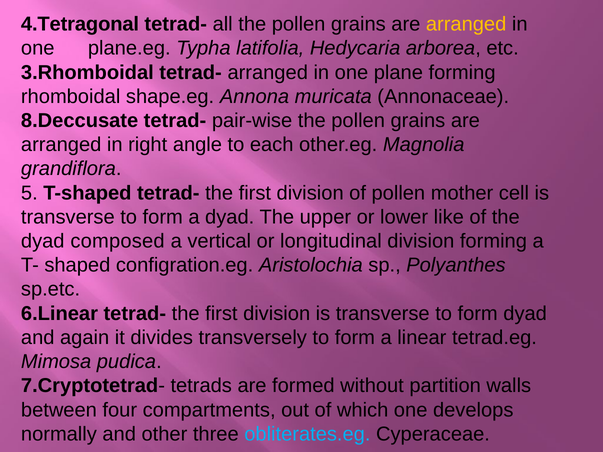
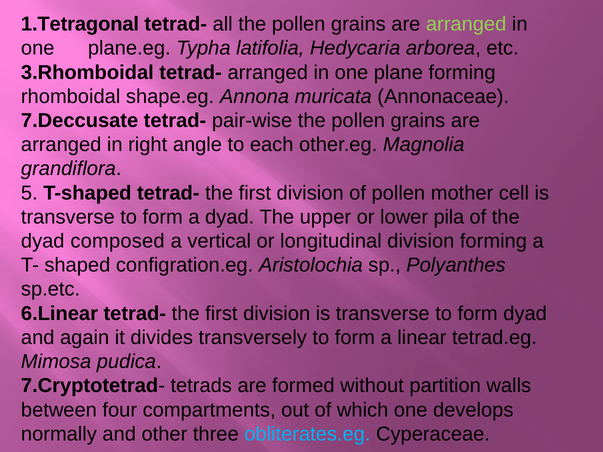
4.Tetragonal: 4.Tetragonal -> 1.Tetragonal (80, 24)
arranged colour: yellow -> light green (466, 24)
8.Deccusate: 8.Deccusate -> 7.Deccusate (80, 121)
like: like -> pila (449, 217)
